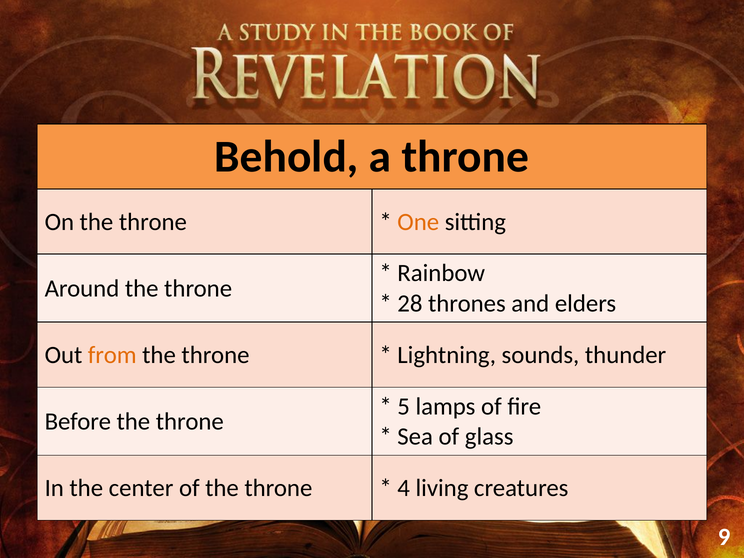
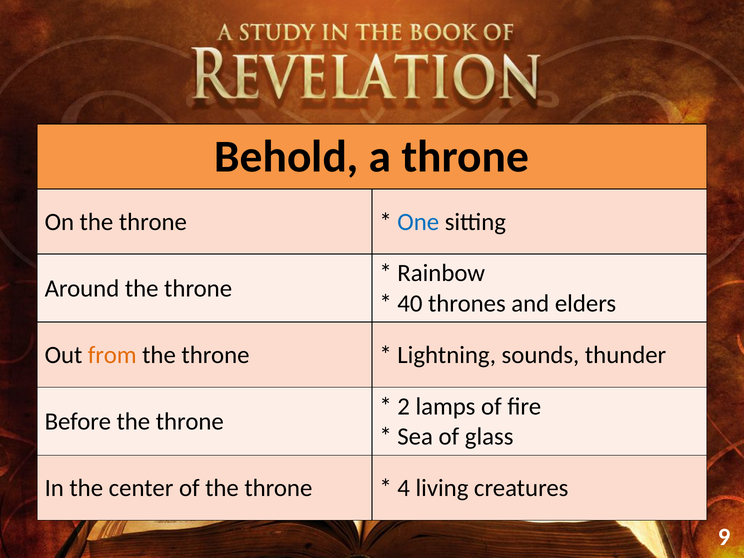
One colour: orange -> blue (418, 222)
28: 28 -> 40 (410, 304)
5: 5 -> 2 (404, 406)
